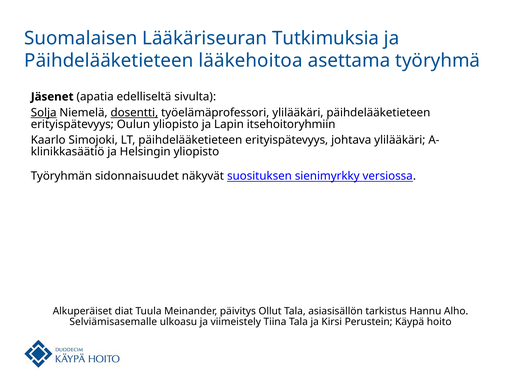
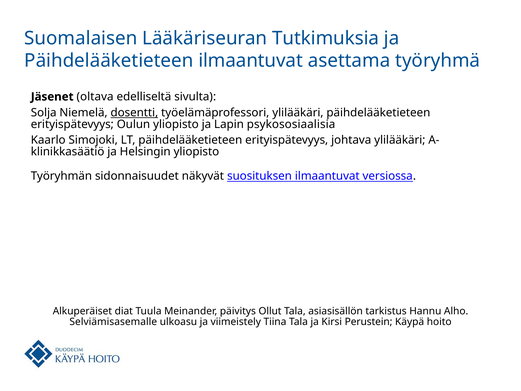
Päihdelääketieteen lääkehoitoa: lääkehoitoa -> ilmaantuvat (251, 61)
apatia: apatia -> oltava (95, 97)
Solja underline: present -> none (44, 113)
itsehoitoryhmiin: itsehoitoryhmiin -> psykososiaalisia (291, 124)
suosituksen sienimyrkky: sienimyrkky -> ilmaantuvat (327, 176)
